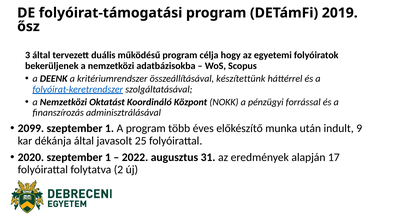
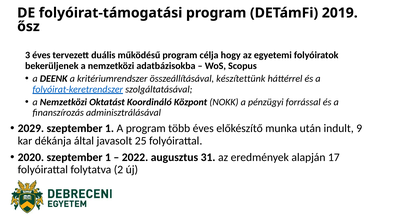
3 által: által -> éves (41, 55)
2099: 2099 -> 2029 (31, 128)
